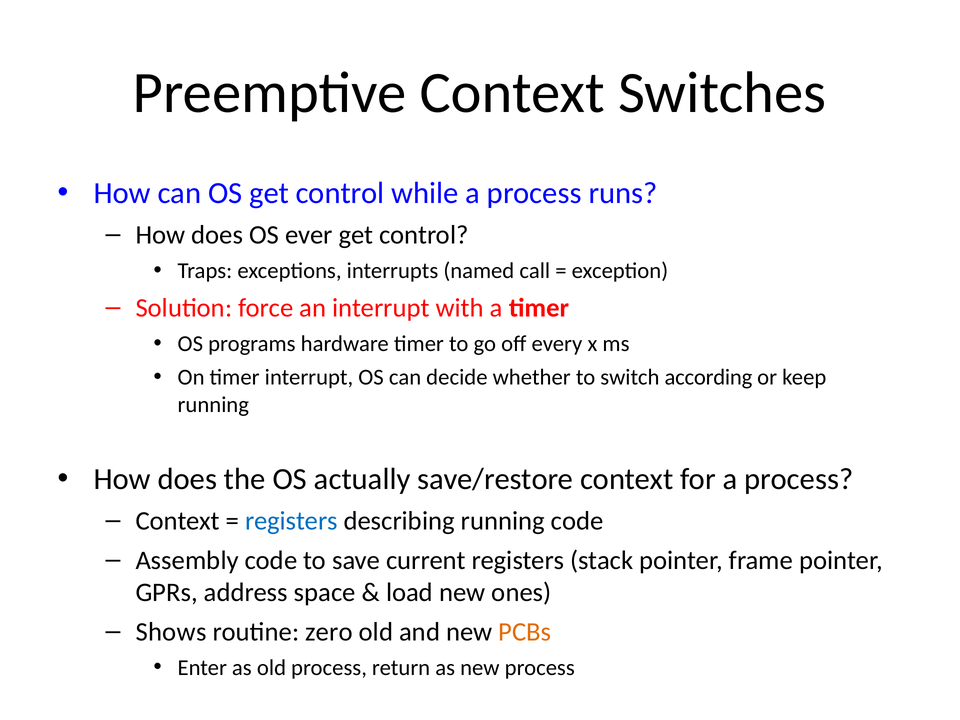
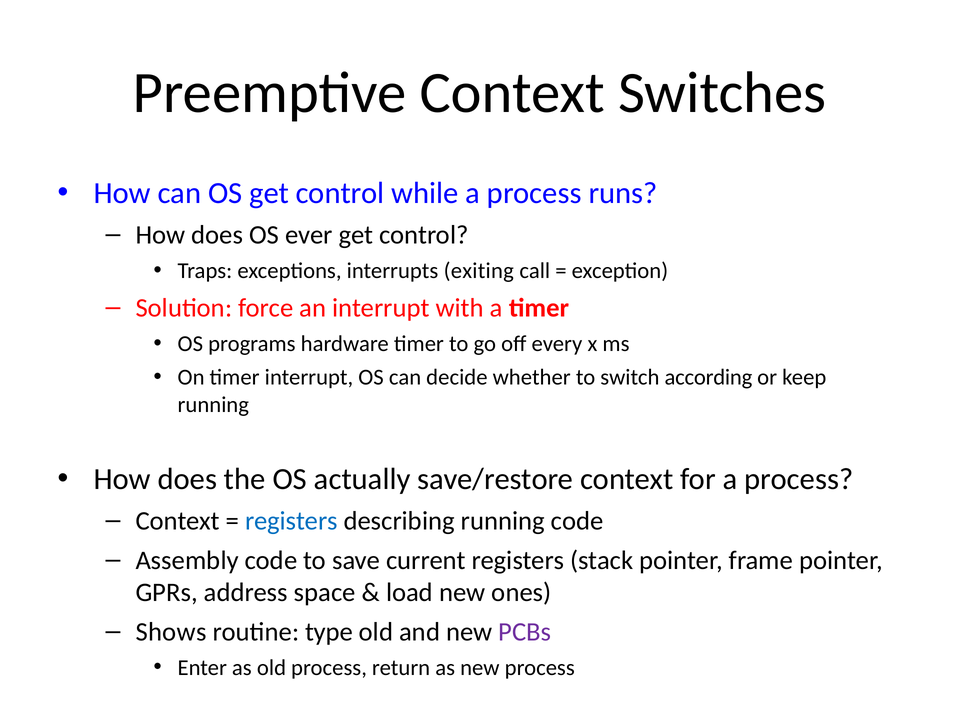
named: named -> exiting (479, 271)
zero: zero -> type (329, 632)
PCBs colour: orange -> purple (525, 632)
